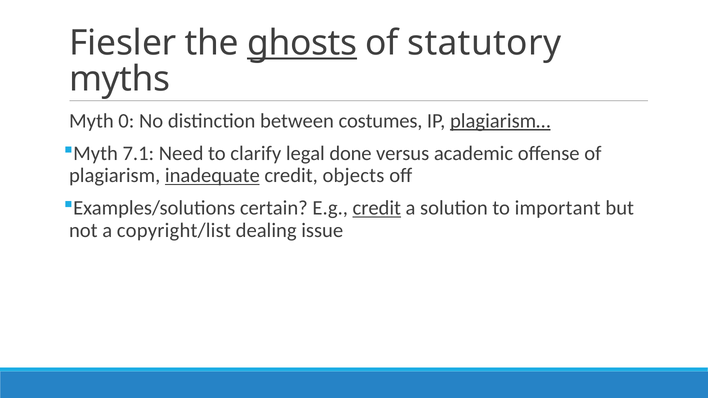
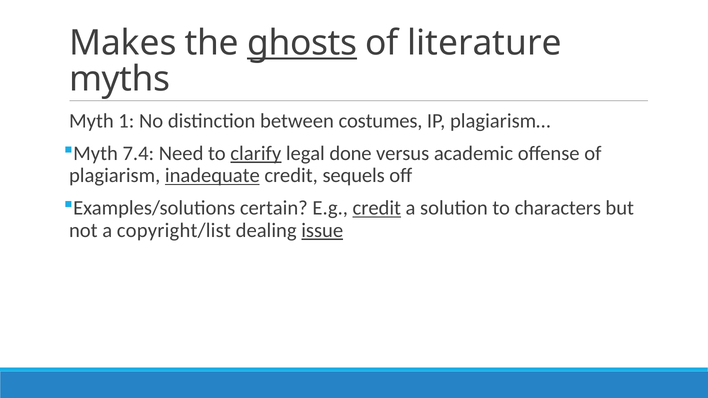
Fiesler: Fiesler -> Makes (123, 43)
statutory: statutory -> literature (484, 43)
0: 0 -> 1 (126, 121)
plagiarism… underline: present -> none (500, 121)
7.1: 7.1 -> 7.4 (138, 153)
clarify underline: none -> present (256, 153)
objects: objects -> sequels (354, 176)
important: important -> characters (558, 208)
issue underline: none -> present (322, 231)
